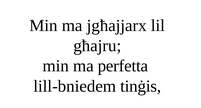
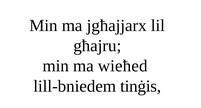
perfetta: perfetta -> wieħed (123, 66)
